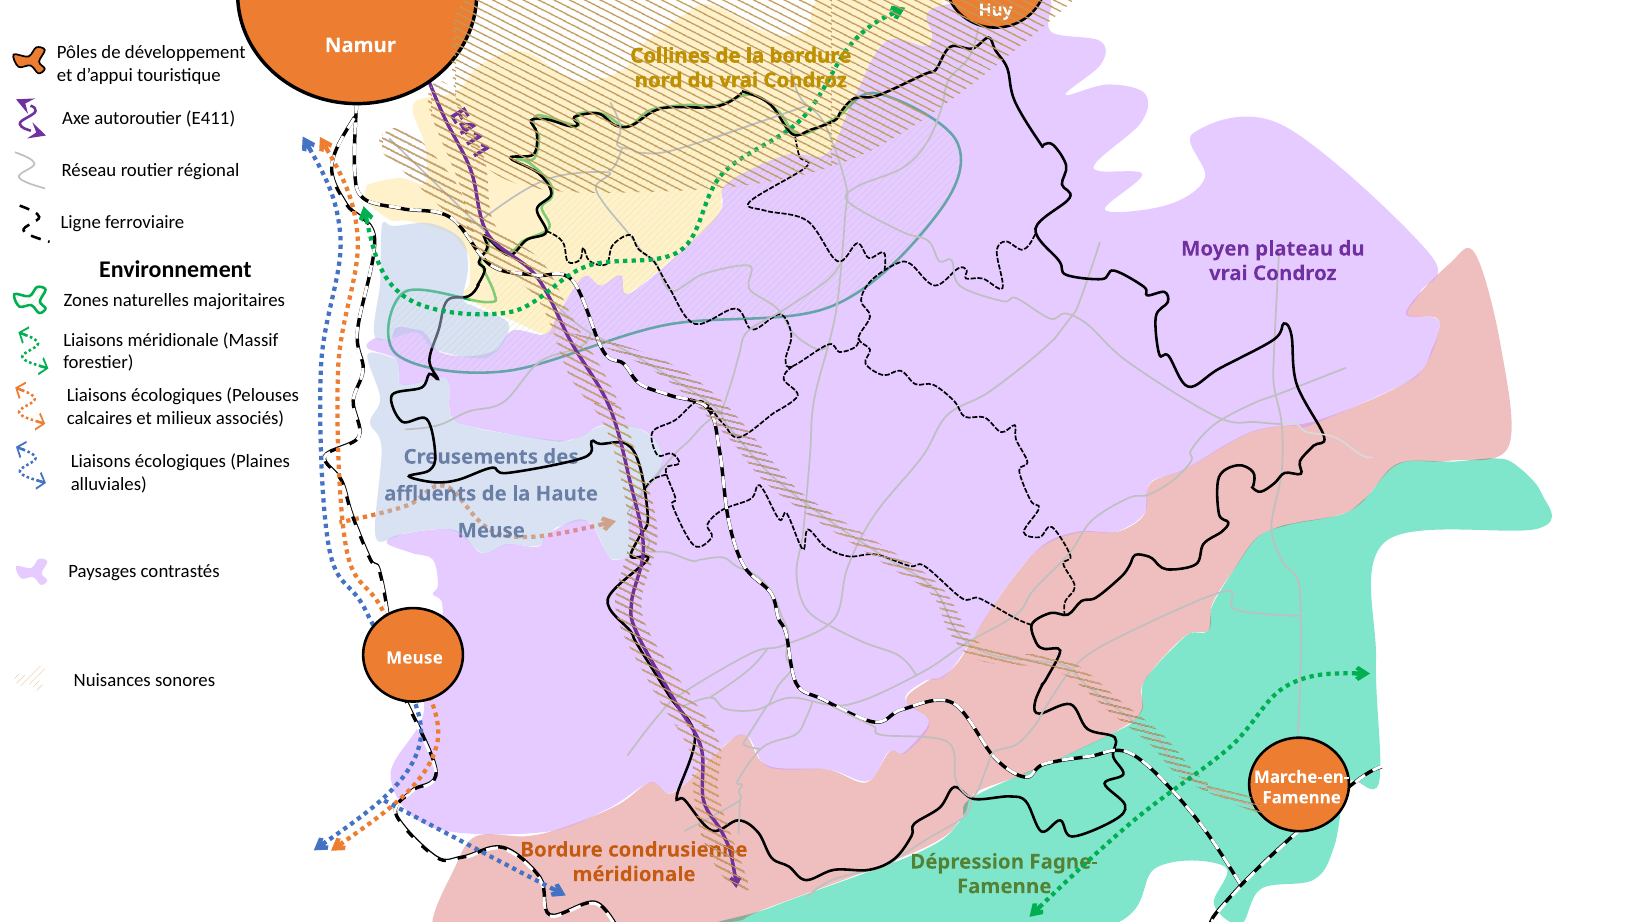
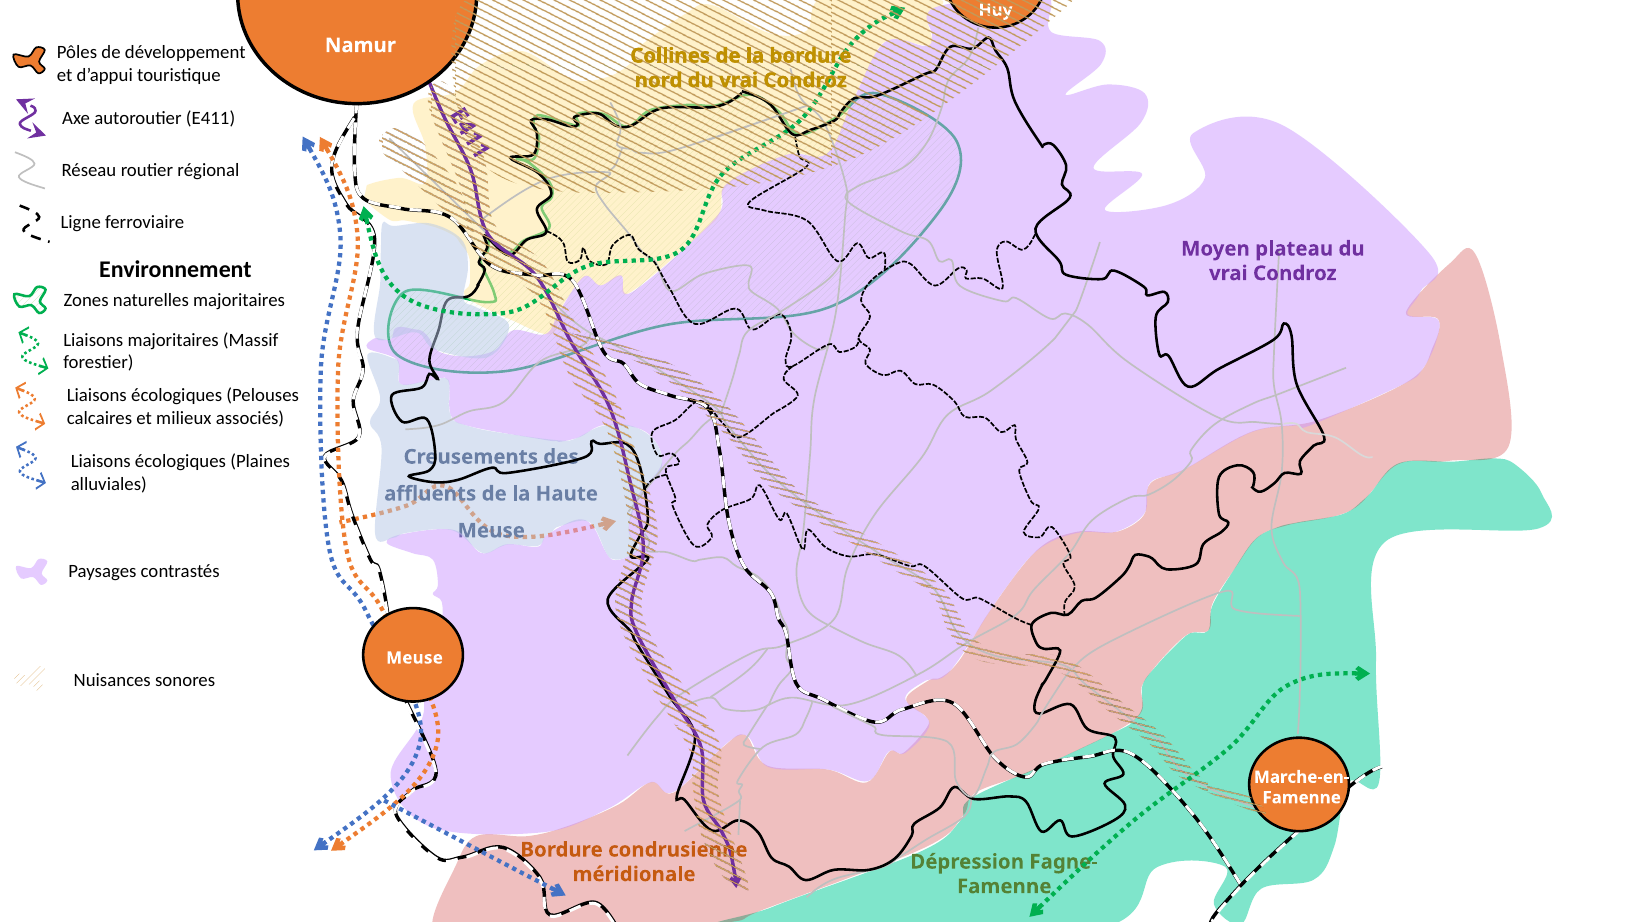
Liaisons méridionale: méridionale -> majoritaires (173, 340)
